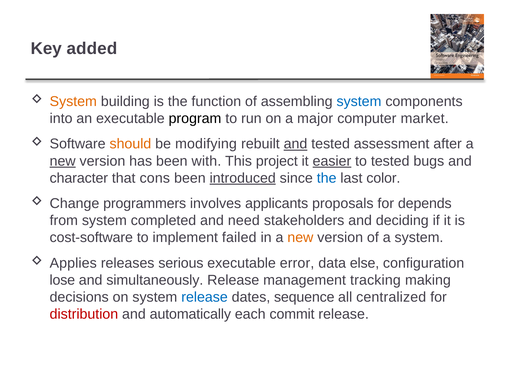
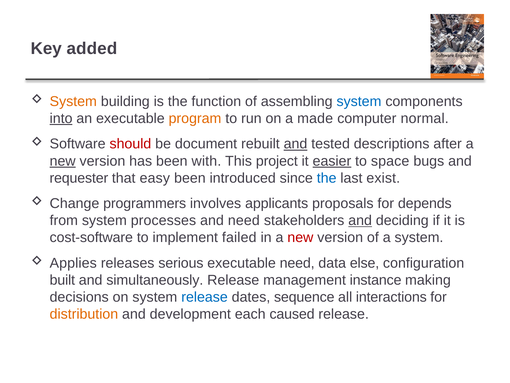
into underline: none -> present (61, 118)
program colour: black -> orange (195, 118)
major: major -> made (315, 118)
market: market -> normal (425, 118)
should colour: orange -> red (130, 144)
modifying: modifying -> document (206, 144)
assessment: assessment -> descriptions (392, 144)
to tested: tested -> space (390, 161)
character: character -> requester (79, 178)
cons: cons -> easy (155, 178)
introduced underline: present -> none (243, 178)
color: color -> exist (383, 178)
completed: completed -> processes (163, 220)
and underline: none -> present (360, 220)
new colour: orange -> red (300, 237)
executable error: error -> need (297, 263)
lose: lose -> built (62, 280)
tracking: tracking -> instance (376, 280)
centralized: centralized -> interactions (391, 297)
distribution colour: red -> orange (84, 314)
automatically: automatically -> development (190, 314)
commit: commit -> caused (292, 314)
